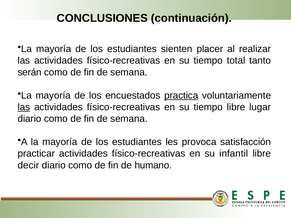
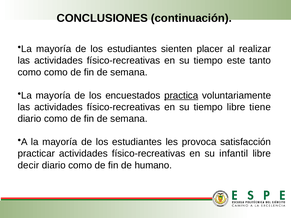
total: total -> este (236, 61)
serán: serán -> como (30, 72)
las underline: present -> none (24, 107)
lugar: lugar -> tiene (260, 107)
